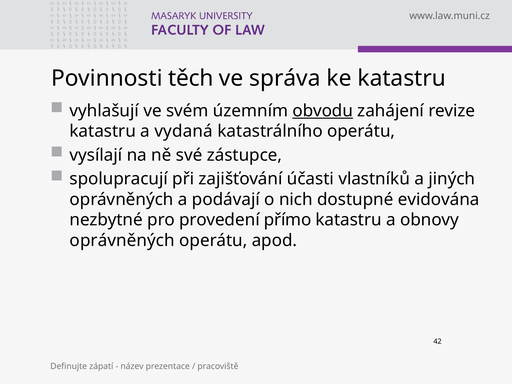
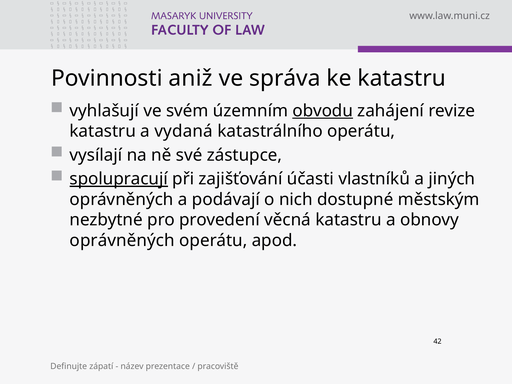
těch: těch -> aniž (191, 78)
spolupracují underline: none -> present (119, 179)
evidována: evidována -> městským (439, 199)
přímo: přímo -> věcná (288, 220)
